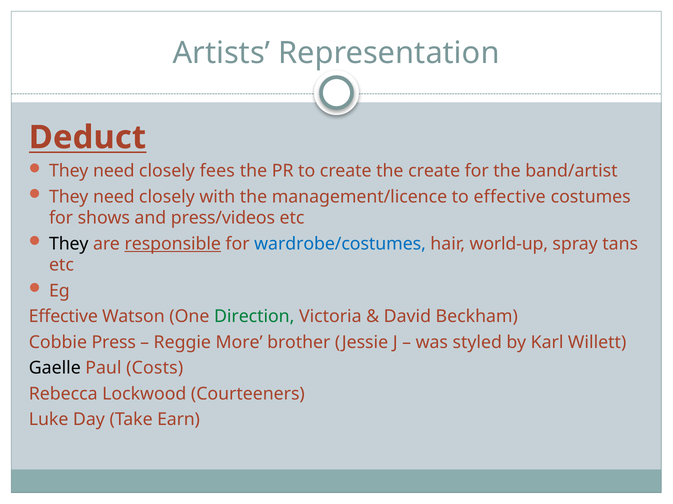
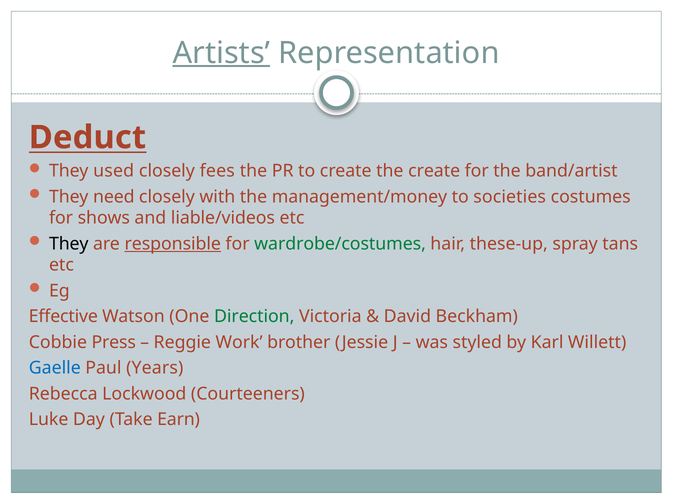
Artists underline: none -> present (221, 53)
need: need -> used (114, 171)
management/licence: management/licence -> management/money (359, 197)
to effective: effective -> societies (510, 197)
press/videos: press/videos -> liable/videos (223, 218)
wardrobe/costumes colour: blue -> green (340, 244)
world-up: world-up -> these-up (509, 244)
More: More -> Work (239, 343)
Gaelle colour: black -> blue (55, 369)
Costs: Costs -> Years (155, 369)
